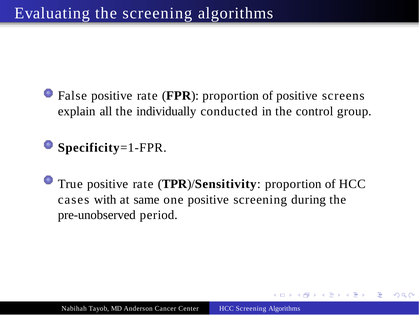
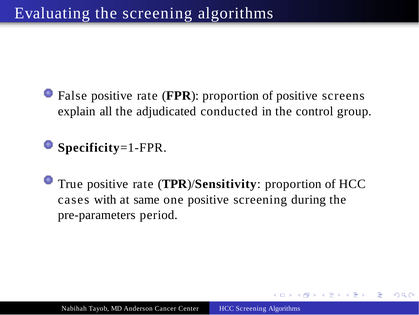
individually: individually -> adjudicated (166, 111)
pre-unobserved: pre-unobserved -> pre-parameters (97, 215)
